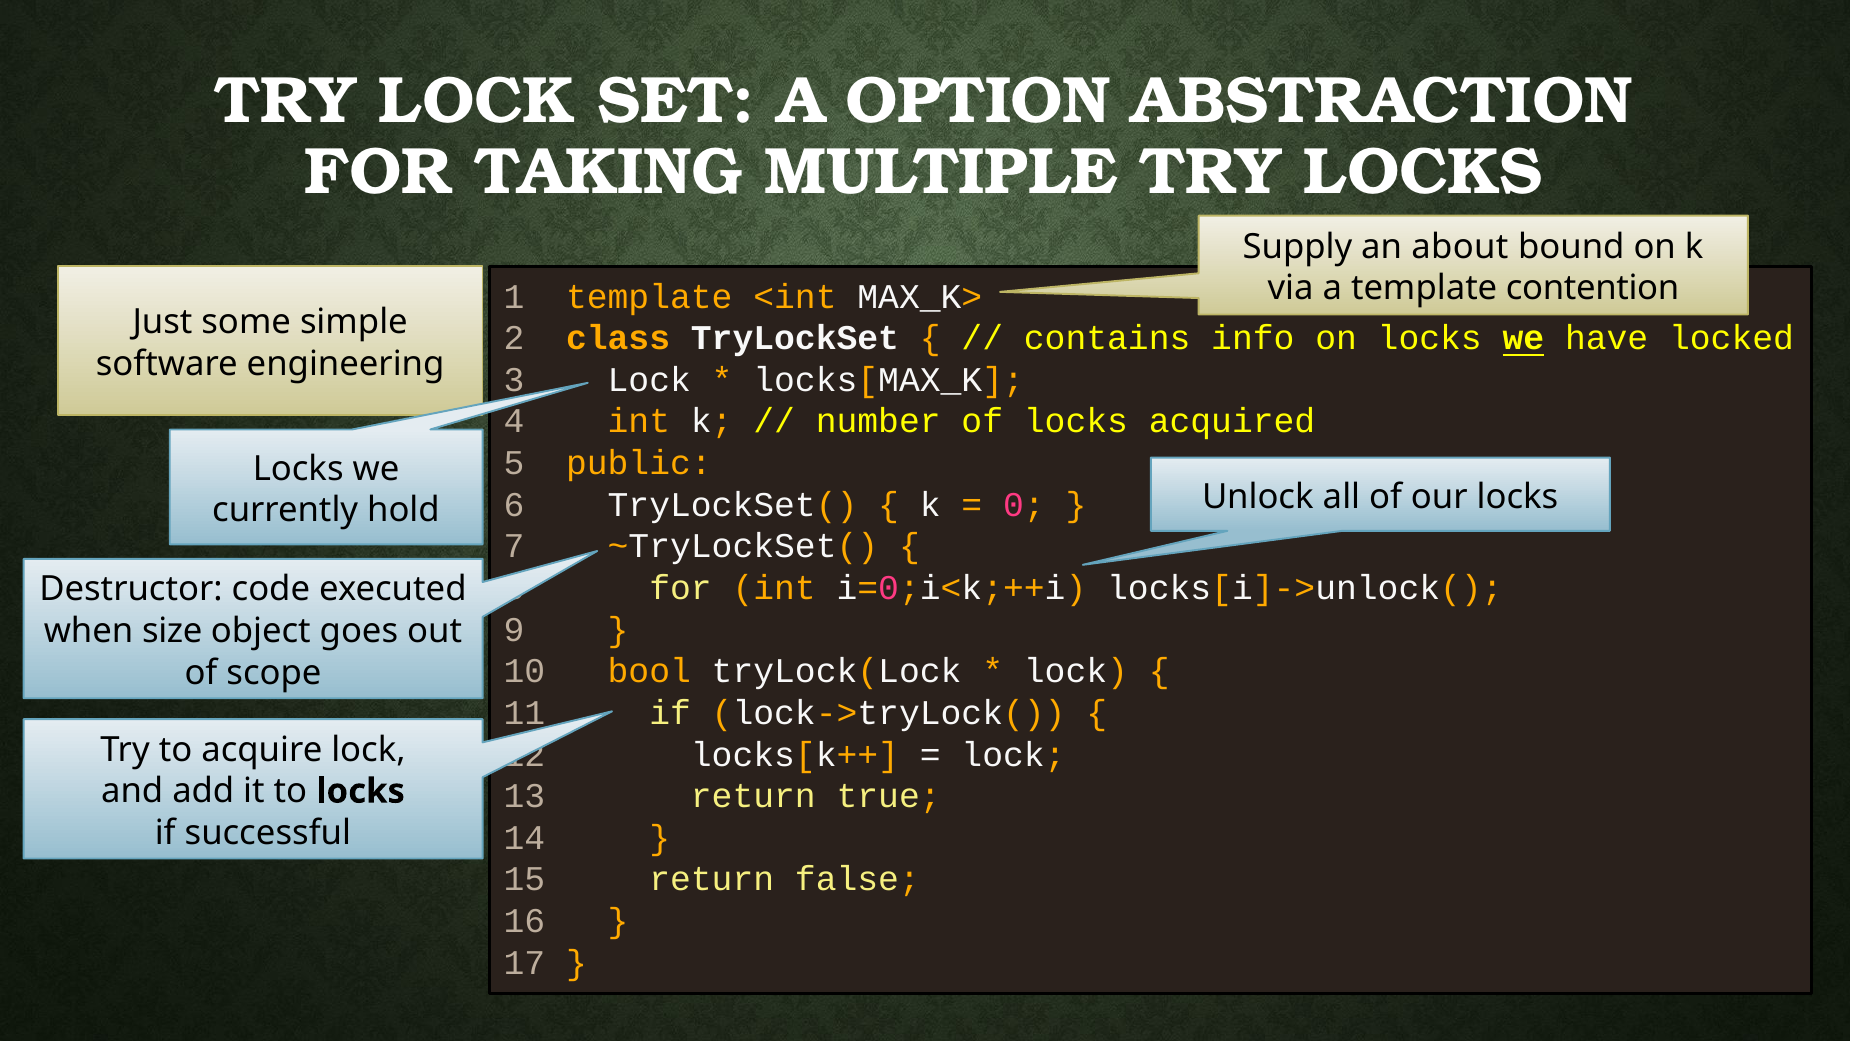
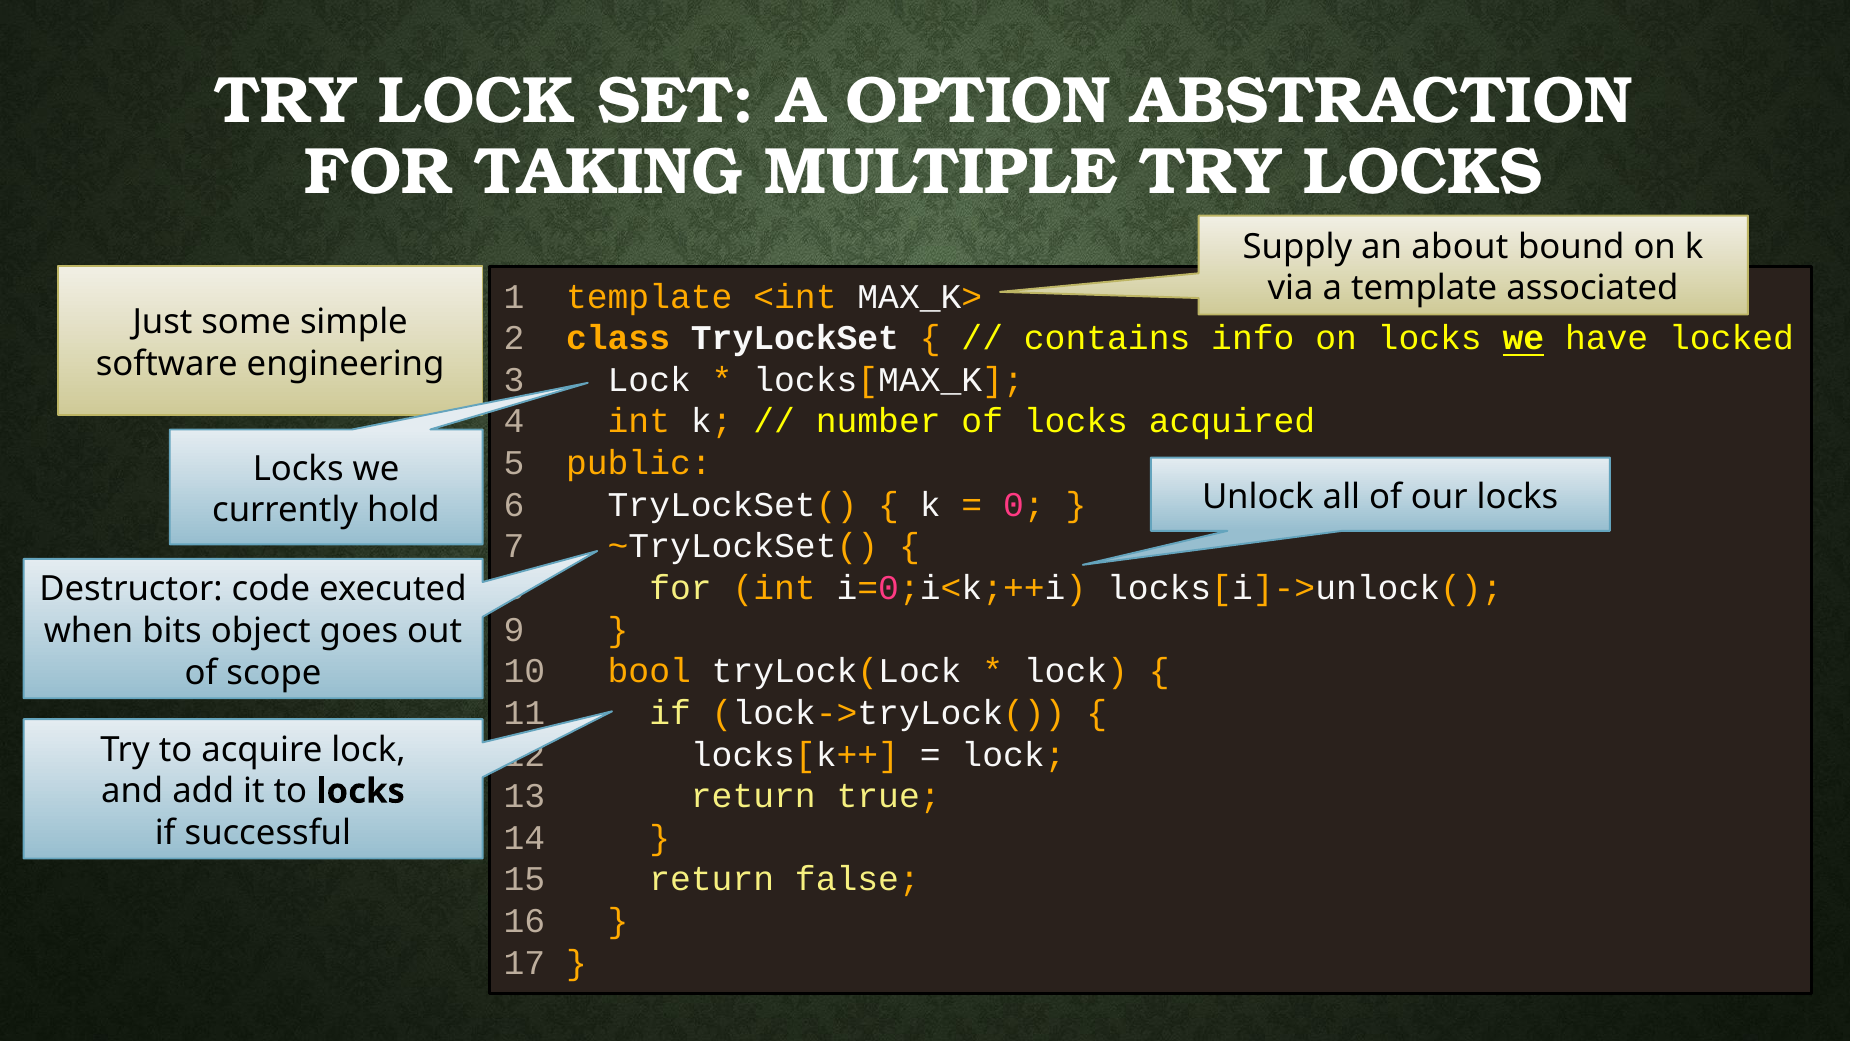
contention: contention -> associated (1592, 288)
size: size -> bits (172, 631)
